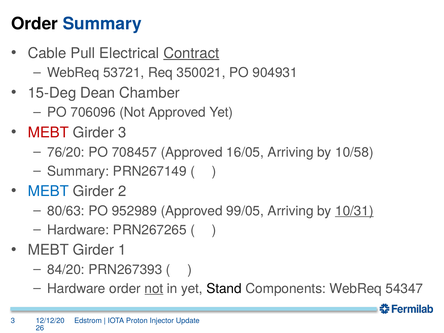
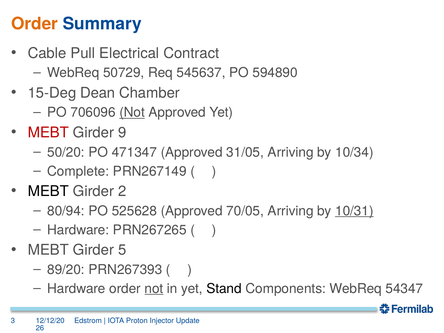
Order colour: black -> orange (35, 24)
Contract underline: present -> none (191, 53)
53721: 53721 -> 50729 (124, 73)
350021: 350021 -> 545637 (201, 73)
904931: 904931 -> 594890 (275, 73)
Not underline: none -> present (132, 113)
Girder 3: 3 -> 9 (122, 133)
76/20: 76/20 -> 50/20 (66, 152)
708457: 708457 -> 471347 (134, 152)
16/05: 16/05 -> 31/05 (245, 152)
10/58: 10/58 -> 10/34 (354, 152)
Summary: Summary -> Complete (78, 171)
MEBT colour: blue -> black (48, 191)
80/63: 80/63 -> 80/94 (66, 211)
952989: 952989 -> 525628 (134, 211)
99/05: 99/05 -> 70/05 (245, 211)
1: 1 -> 5 (122, 250)
84/20: 84/20 -> 89/20 (66, 270)
